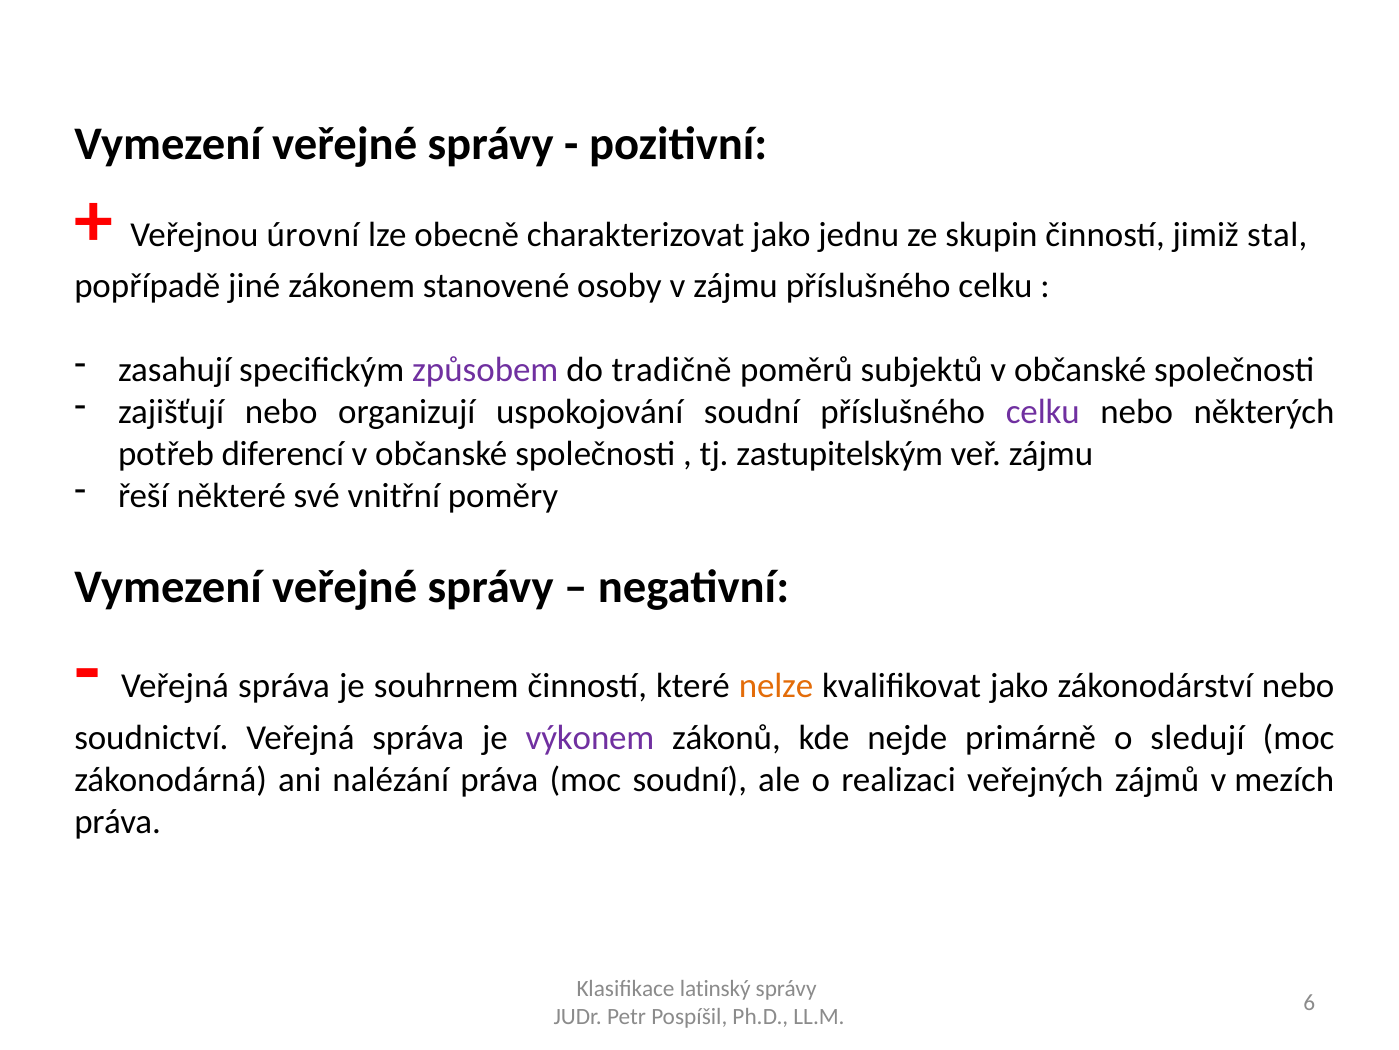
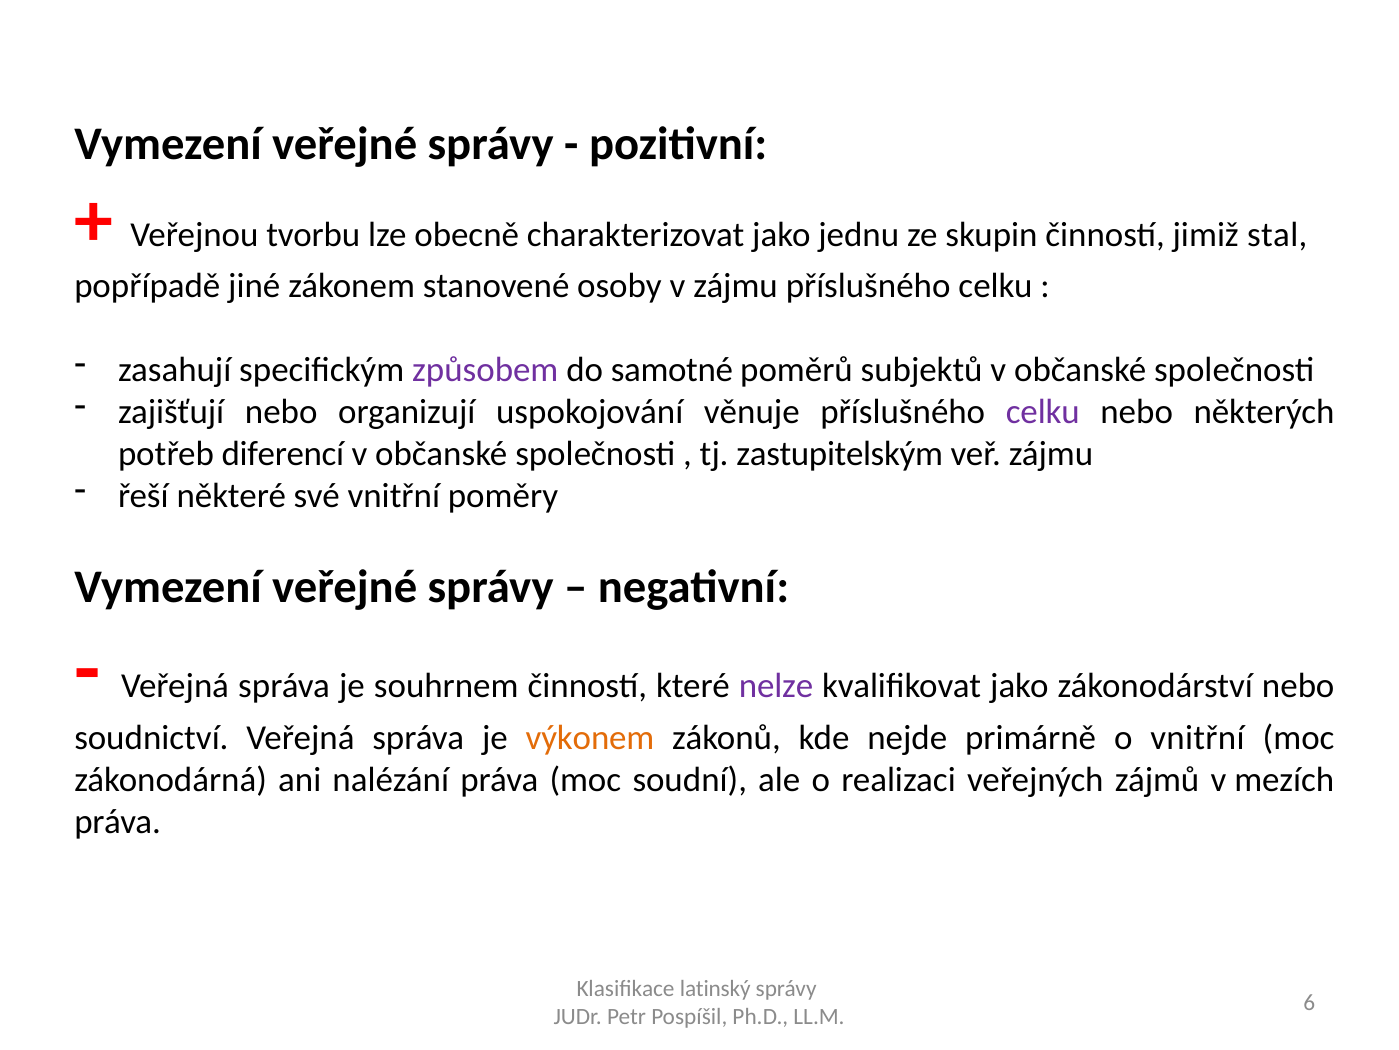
úrovní: úrovní -> tvorbu (313, 235)
tradičně: tradičně -> samotné (672, 369)
uspokojování soudní: soudní -> věnuje (752, 411)
nelze colour: orange -> purple (776, 686)
výkonem colour: purple -> orange (590, 738)
o sledují: sledují -> vnitřní (1197, 738)
